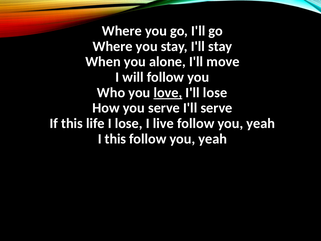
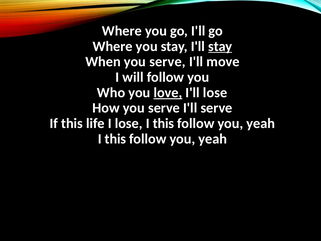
stay underline: none -> present (220, 46)
When you alone: alone -> serve (167, 62)
lose I live: live -> this (163, 123)
